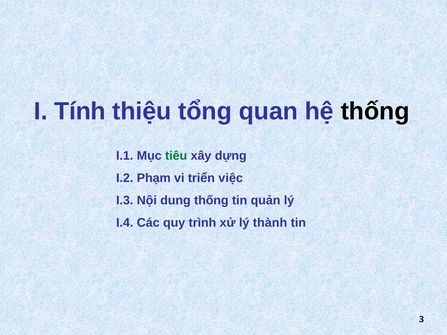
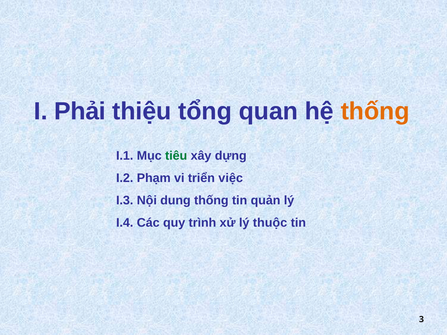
Tính: Tính -> Phải (80, 111)
thống colour: black -> orange (375, 111)
thành: thành -> thuộc (270, 223)
